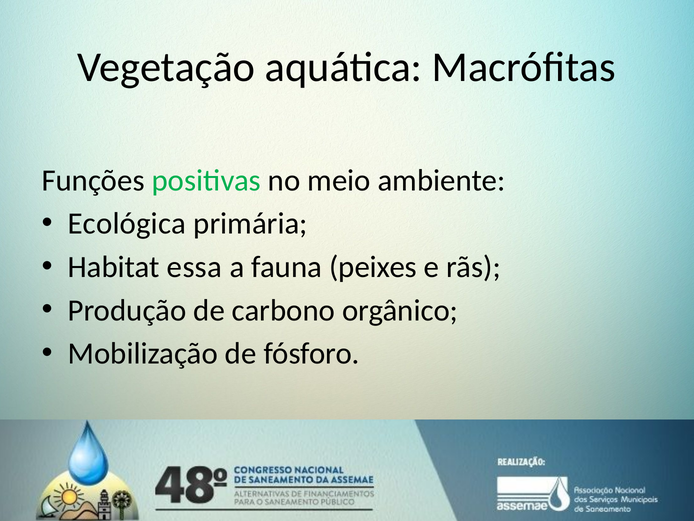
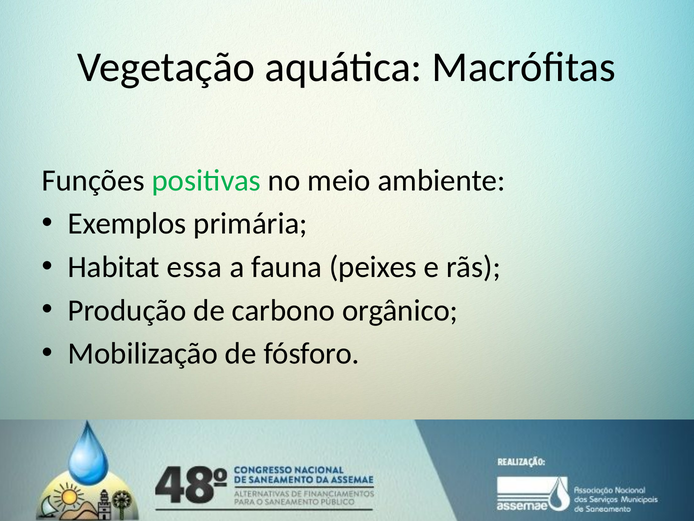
Ecológica: Ecológica -> Exemplos (127, 224)
